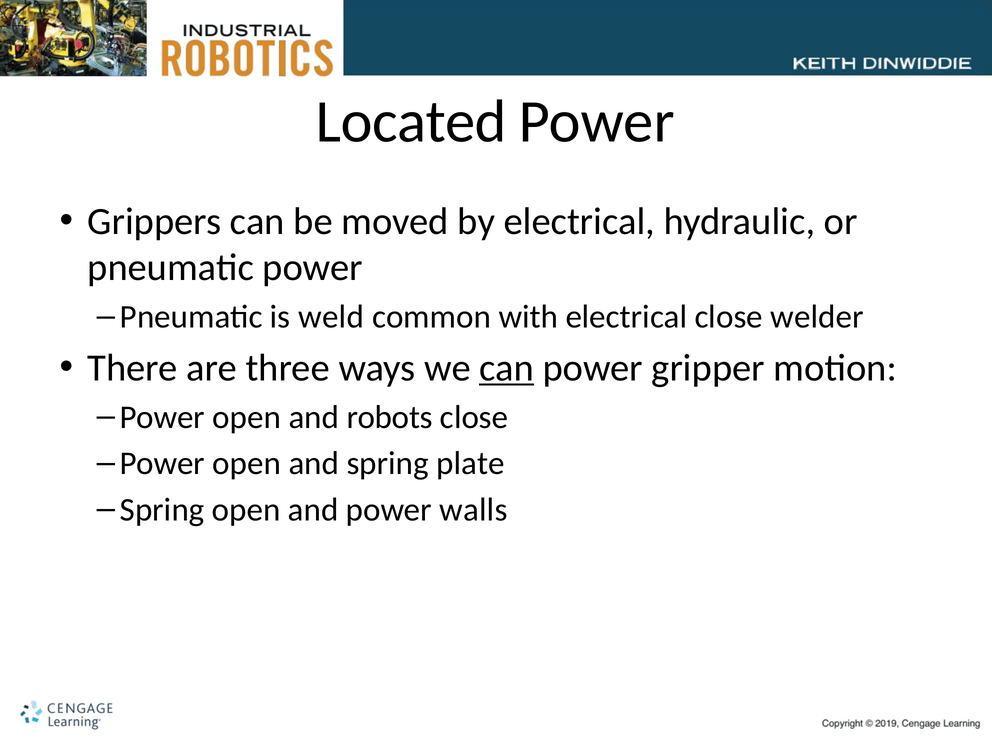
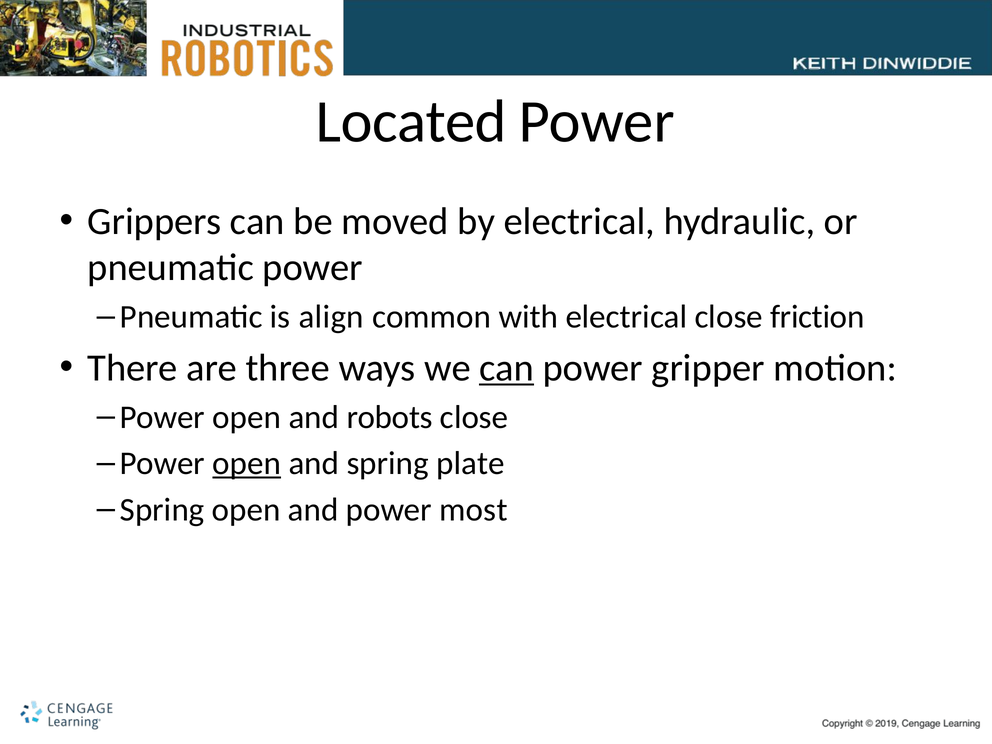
weld: weld -> align (331, 317)
welder: welder -> friction (817, 317)
open underline: none -> present (247, 463)
walls: walls -> most (473, 510)
